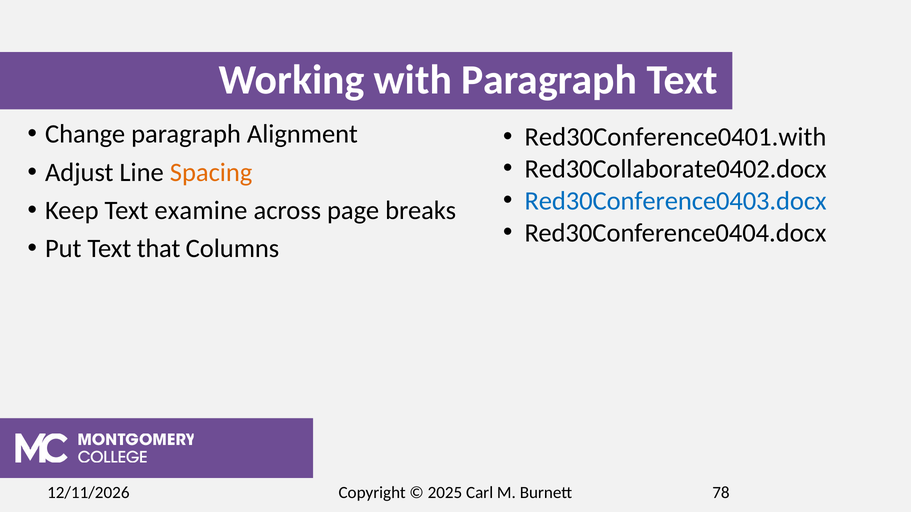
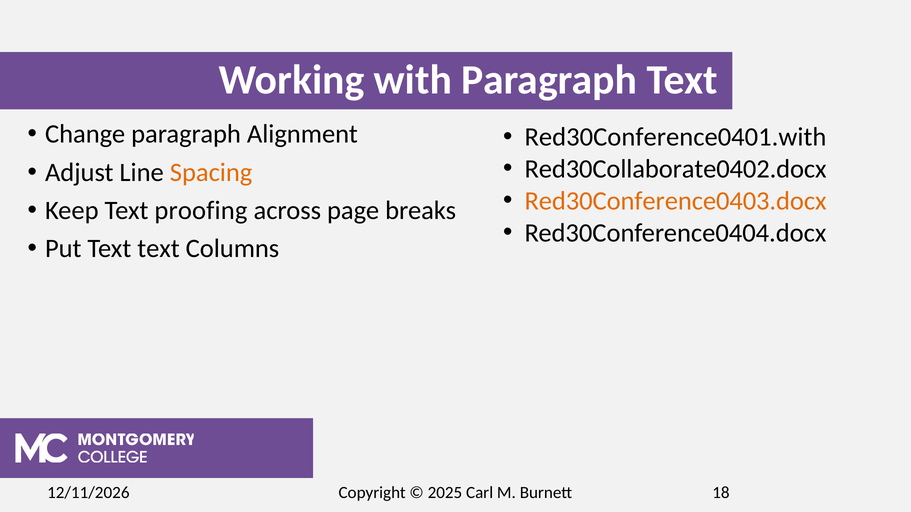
Red30Conference0403.docx colour: blue -> orange (676, 201)
examine: examine -> proofing (201, 211)
Text that: that -> text (158, 249)
78: 78 -> 18 (721, 493)
